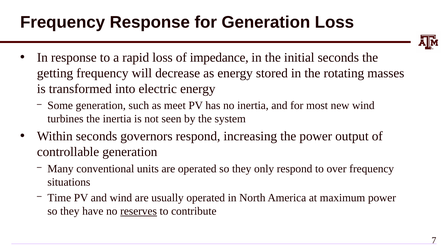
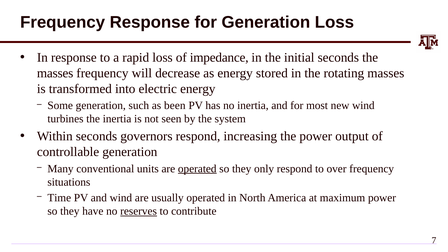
getting: getting -> masses (55, 73)
meet: meet -> been (175, 106)
operated underline: none -> present (197, 169)
